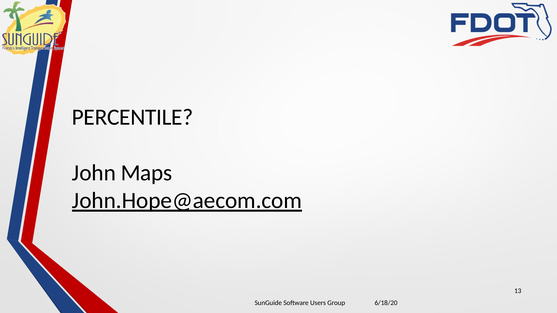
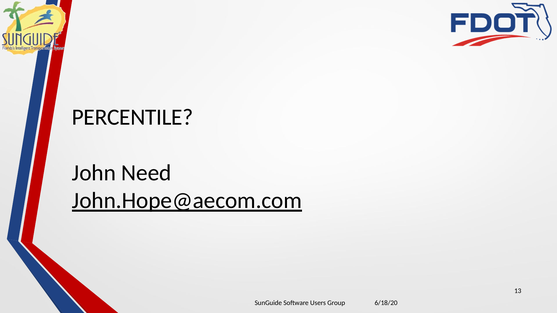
Maps: Maps -> Need (146, 173)
